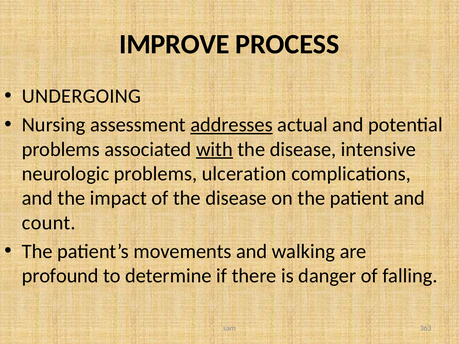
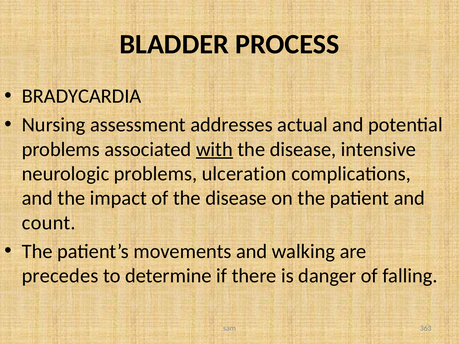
IMPROVE: IMPROVE -> BLADDER (174, 44)
UNDERGOING: UNDERGOING -> BRADYCARDIA (82, 96)
addresses underline: present -> none (232, 125)
profound: profound -> precedes (60, 276)
